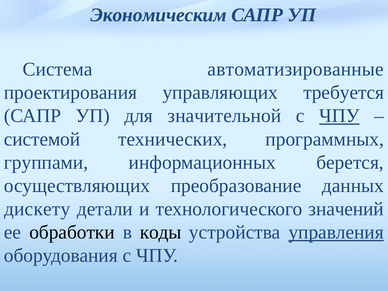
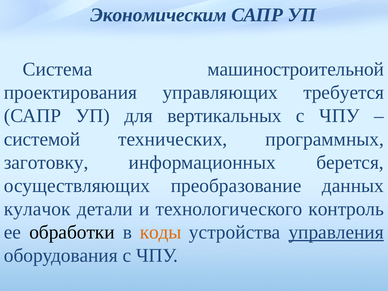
автоматизированные: автоматизированные -> машиностроительной (296, 69)
значительной: значительной -> вертикальных (225, 116)
ЧПУ underline: present -> none (339, 116)
группами: группами -> заготовку (46, 162)
дискету: дискету -> кулачок (37, 209)
значений: значений -> контроль (346, 209)
коды colour: black -> orange (161, 232)
